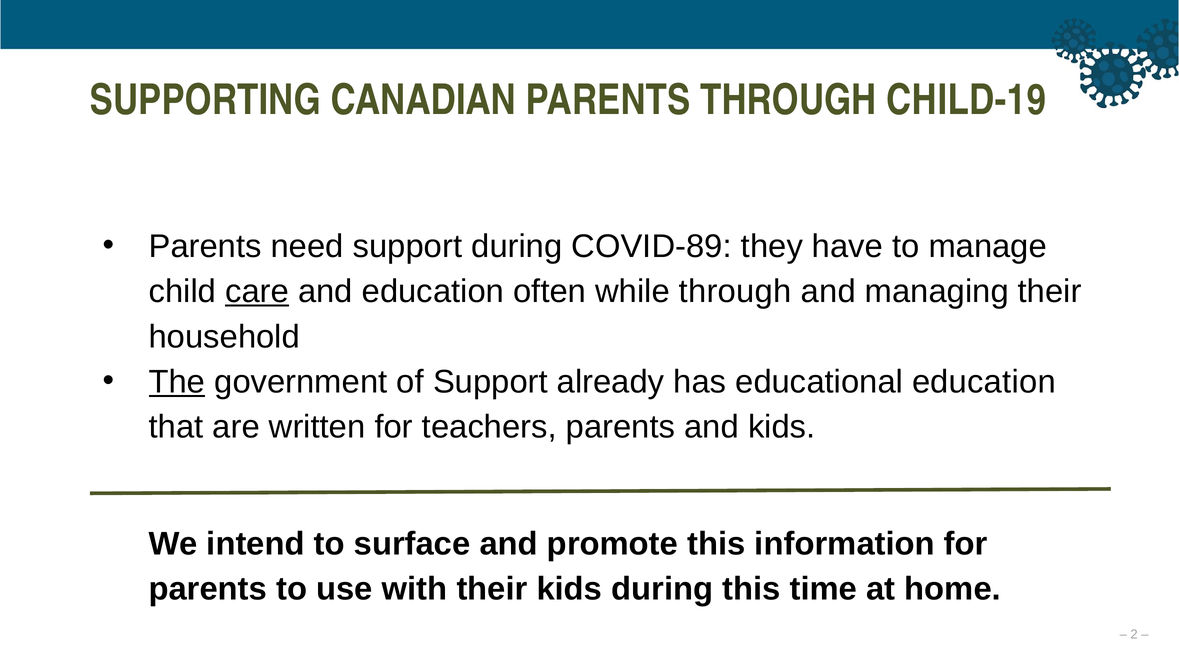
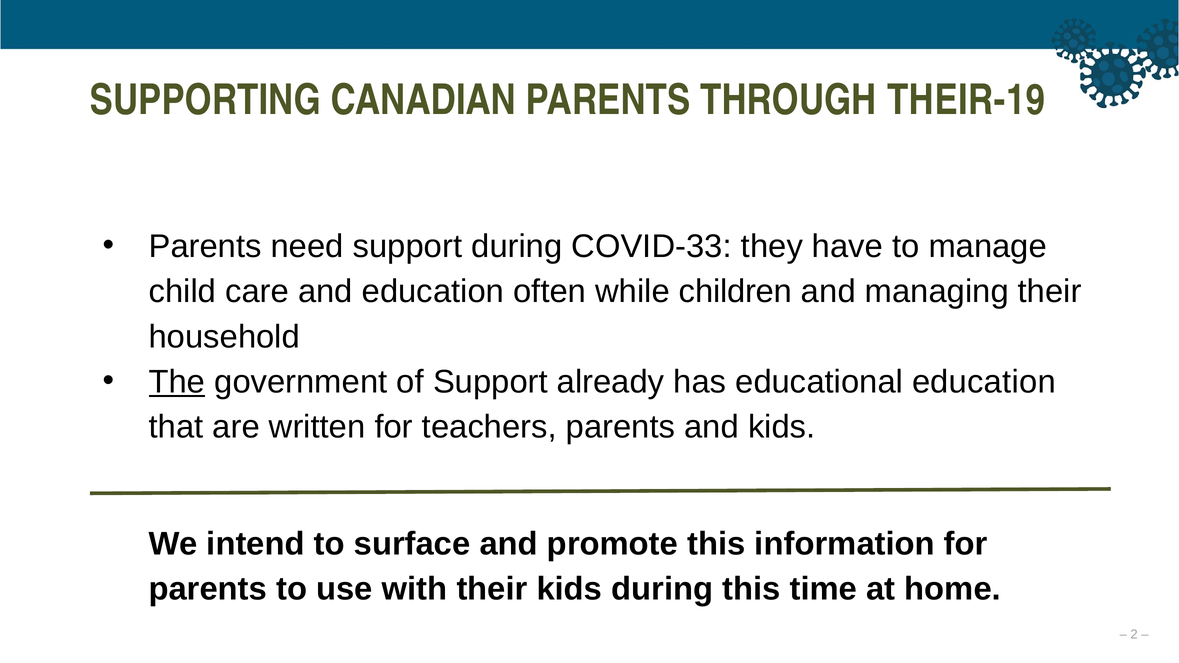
CHILD-19: CHILD-19 -> THEIR-19 (966, 100)
COVID-89: COVID-89 -> COVID-33 (652, 246)
care underline: present -> none (257, 292)
while through: through -> children (736, 292)
